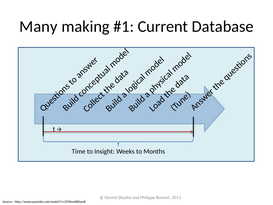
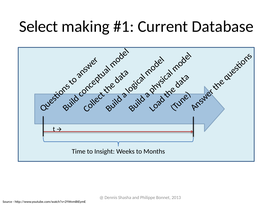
Many: Many -> Select (39, 26)
